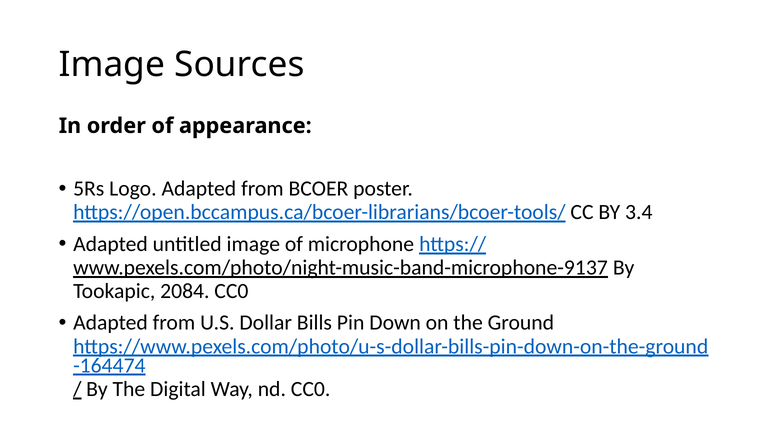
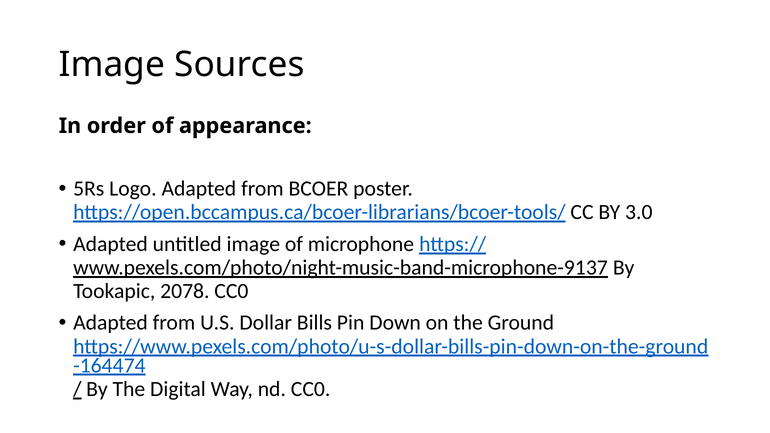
3.4: 3.4 -> 3.0 (639, 212)
2084: 2084 -> 2078 (185, 291)
